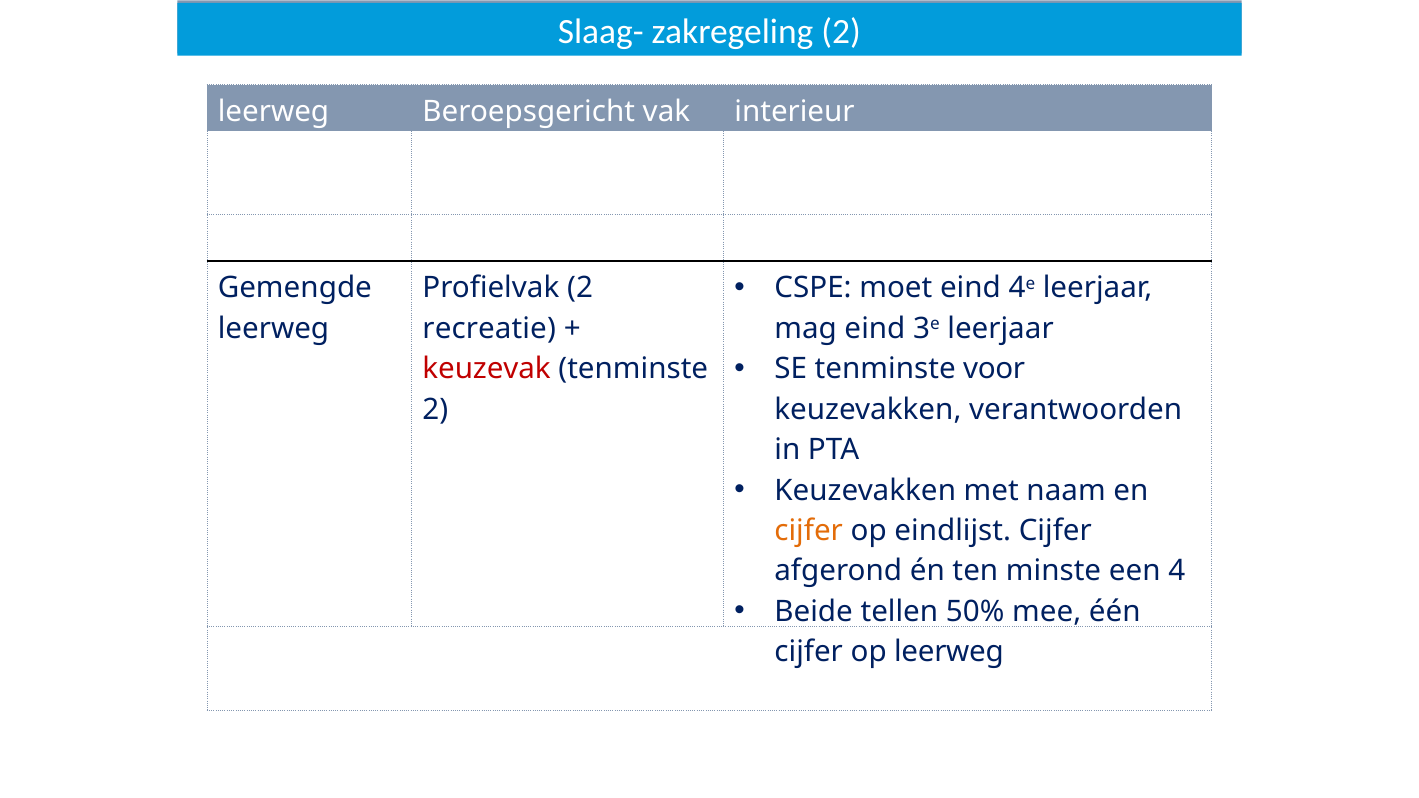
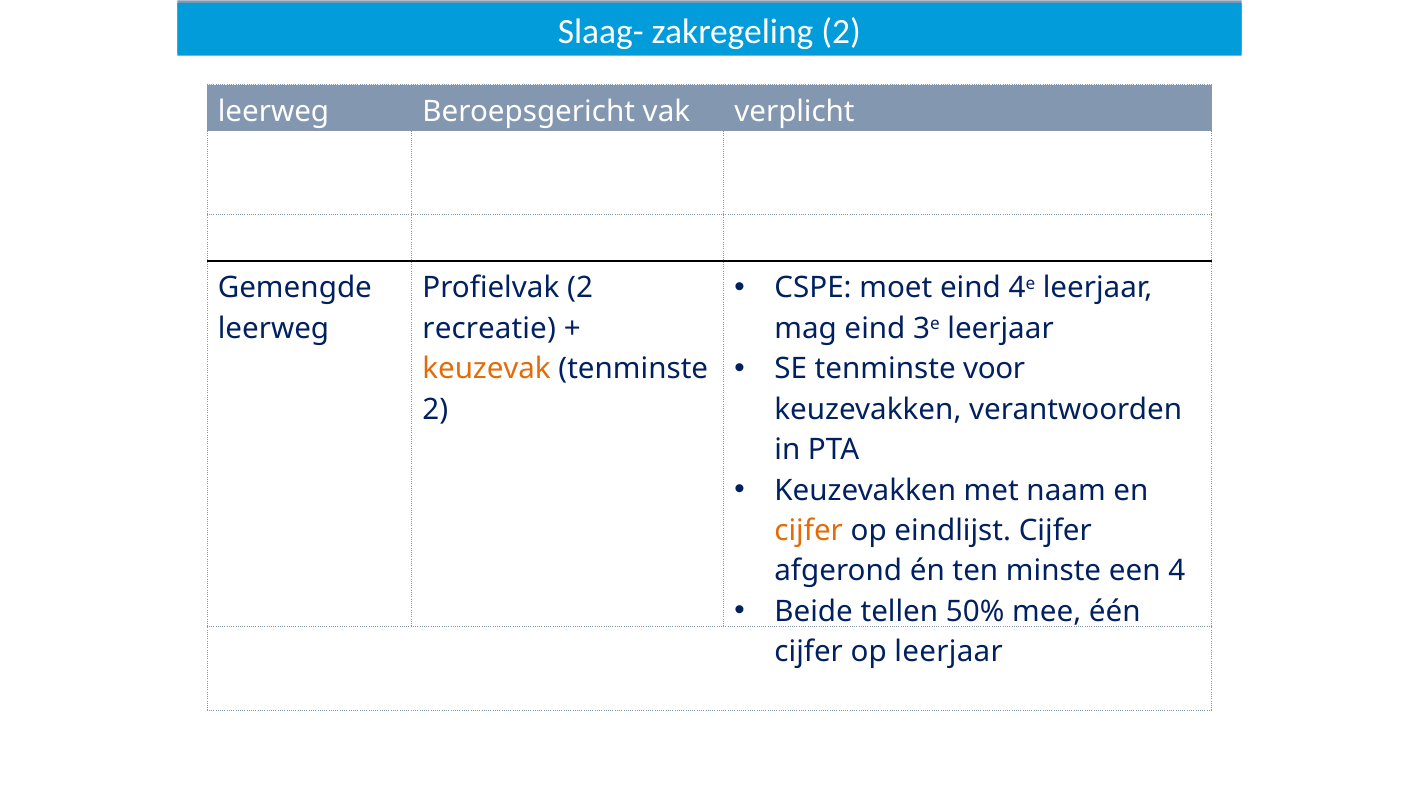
interieur: interieur -> verplicht (795, 112)
keuzevak colour: red -> orange (487, 369)
op leerweg: leerweg -> leerjaar (949, 652)
